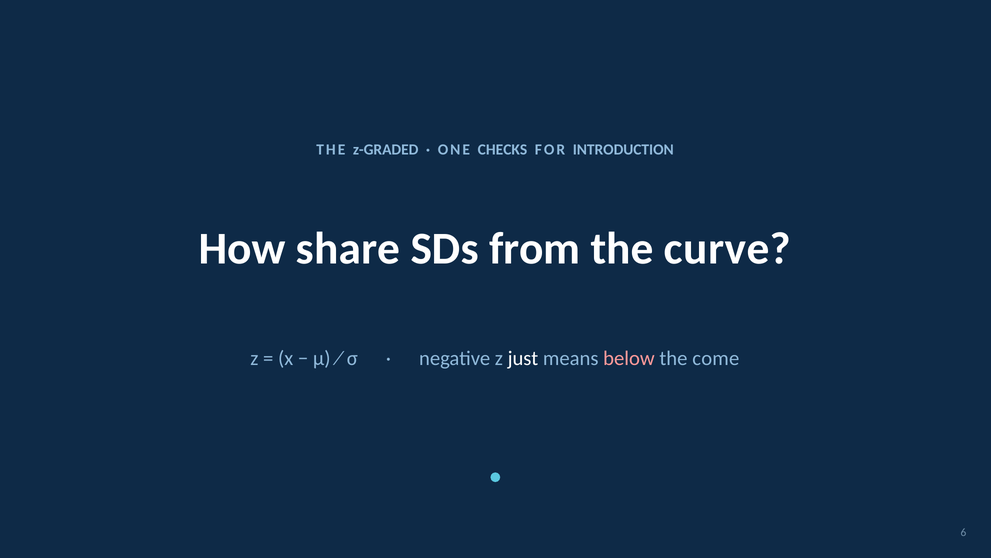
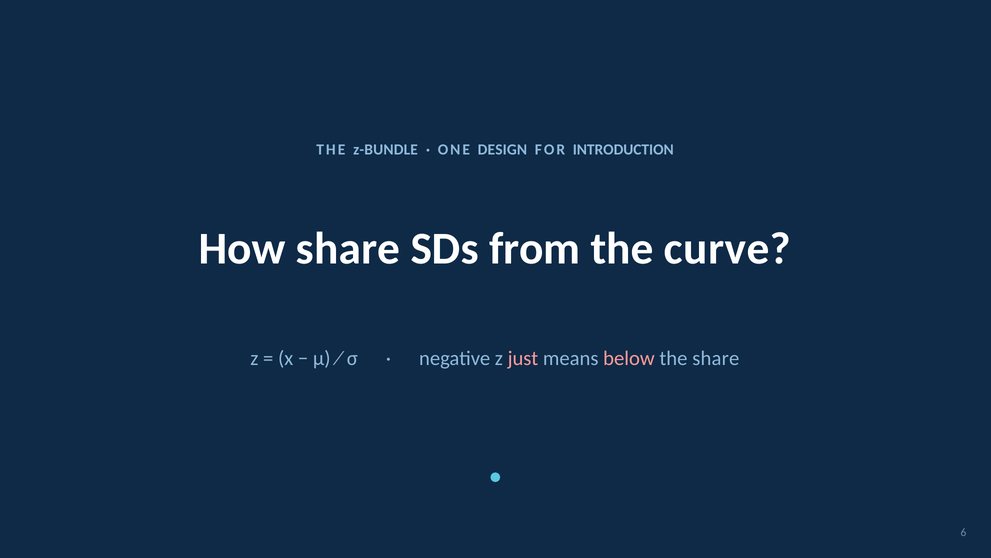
z-GRADED: z-GRADED -> z-BUNDLE (386, 150)
CHECKS: CHECKS -> DESIGN (502, 150)
just colour: white -> pink (523, 358)
the come: come -> share (716, 358)
